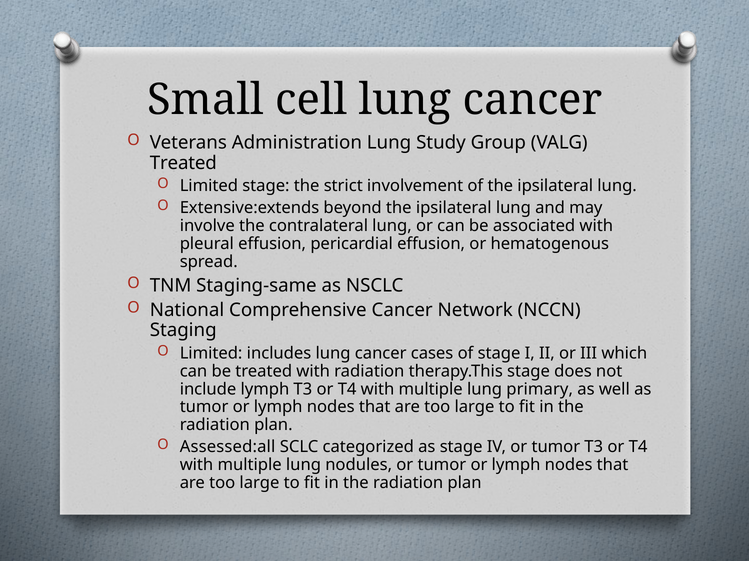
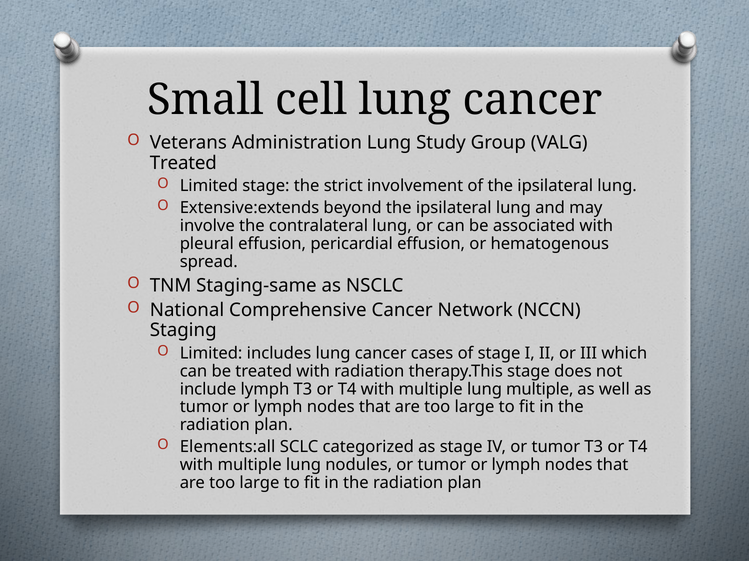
lung primary: primary -> multiple (540, 390)
Assessed:all: Assessed:all -> Elements:all (228, 448)
